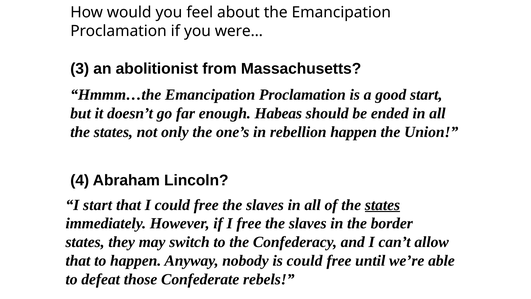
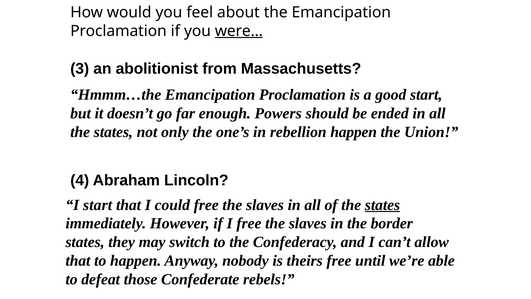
were… underline: none -> present (239, 31)
Habeas: Habeas -> Powers (278, 113)
is could: could -> theirs (305, 260)
